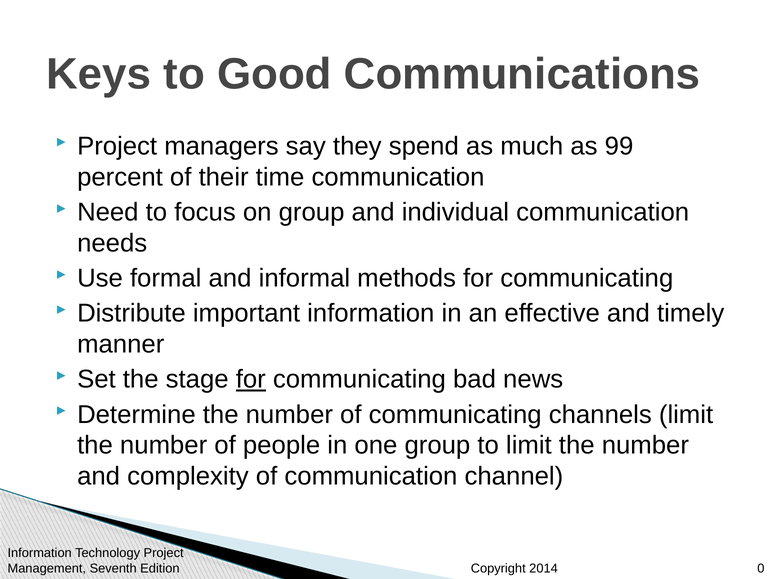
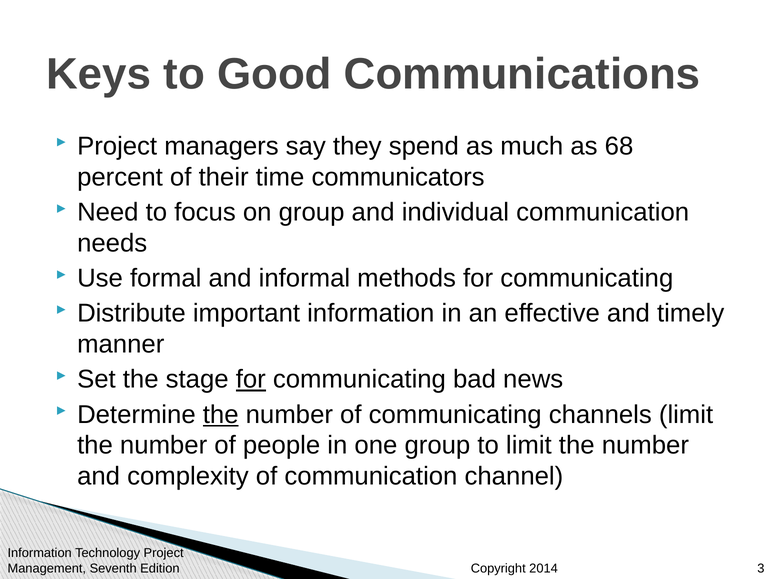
99: 99 -> 68 (619, 146)
time communication: communication -> communicators (398, 177)
the underline: none -> present (221, 415)
0: 0 -> 3 (761, 568)
